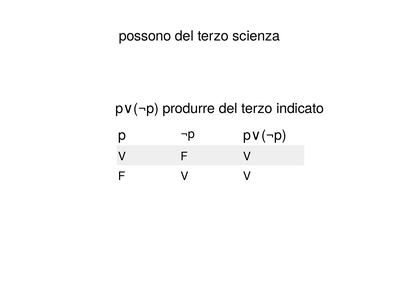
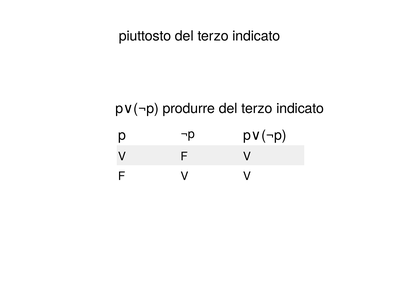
possono: possono -> piuttosto (145, 36)
scienza: scienza -> indicato (256, 36)
